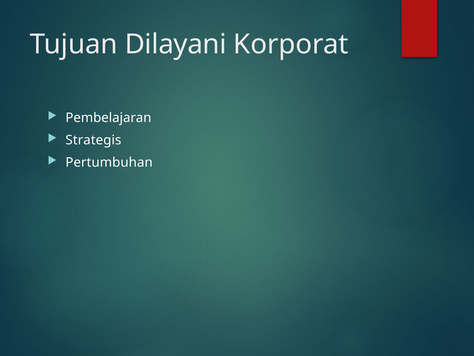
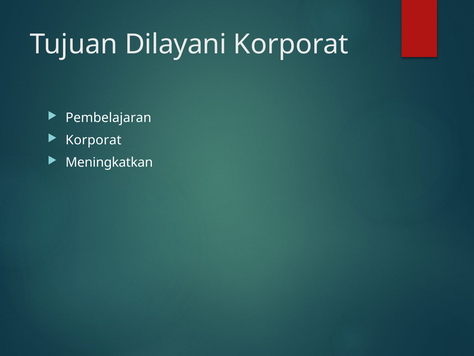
Strategis: Strategis -> Korporat (93, 140)
Pertumbuhan: Pertumbuhan -> Meningkatkan (109, 162)
